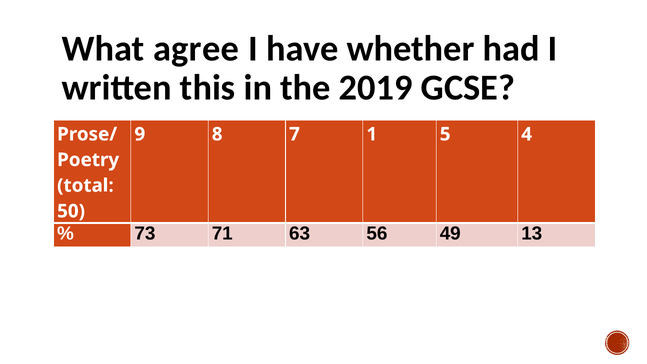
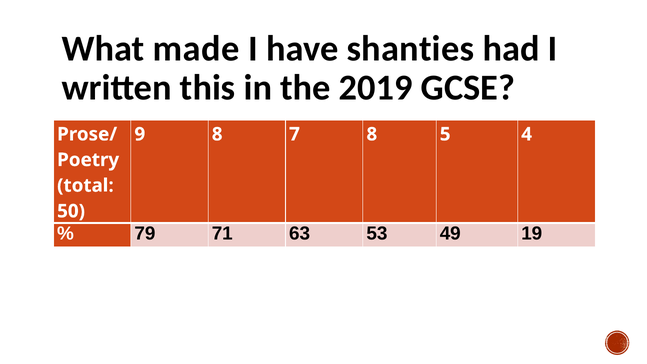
agree: agree -> made (196, 49)
whether: whether -> shanties (410, 49)
7 1: 1 -> 8 (372, 134)
73: 73 -> 79 (145, 234)
56: 56 -> 53 (377, 234)
13: 13 -> 19 (532, 234)
